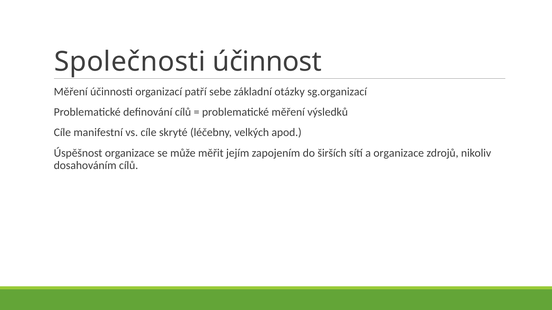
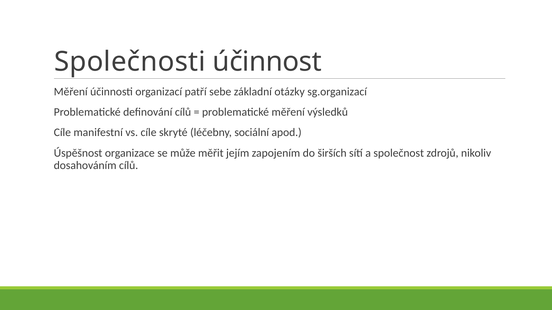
velkých: velkých -> sociální (252, 133)
a organizace: organizace -> společnost (399, 153)
